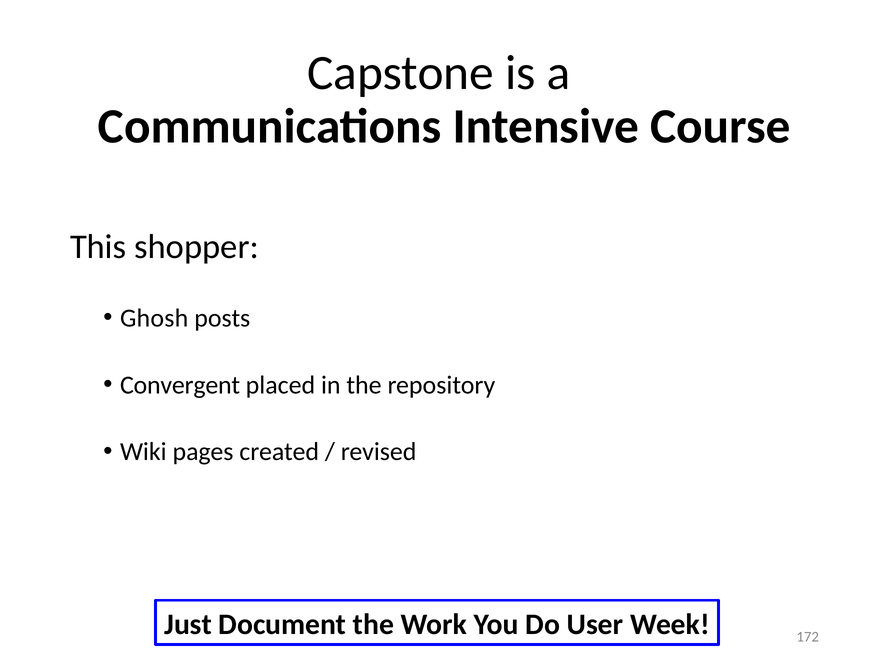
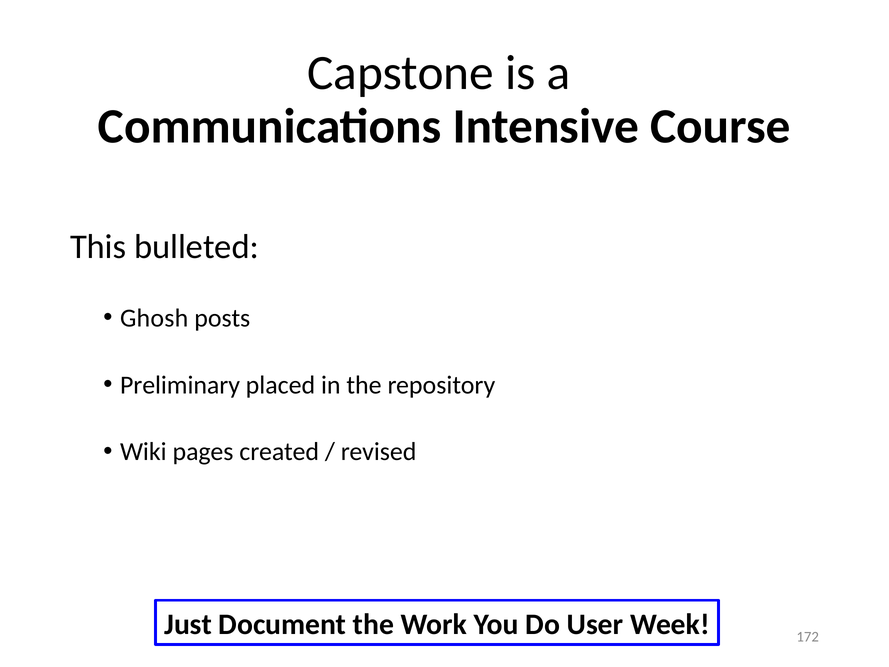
shopper: shopper -> bulleted (197, 247)
Convergent: Convergent -> Preliminary (180, 385)
